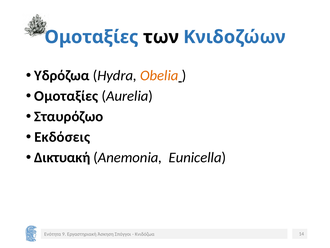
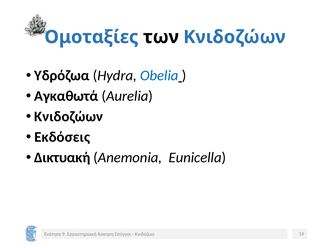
Obelia colour: orange -> blue (159, 75)
Ομοταξίες: Ομοταξίες -> Αγκαθωτά (66, 96)
Σταυρόζωο: Σταυρόζωο -> Κνιδοζώων (69, 116)
